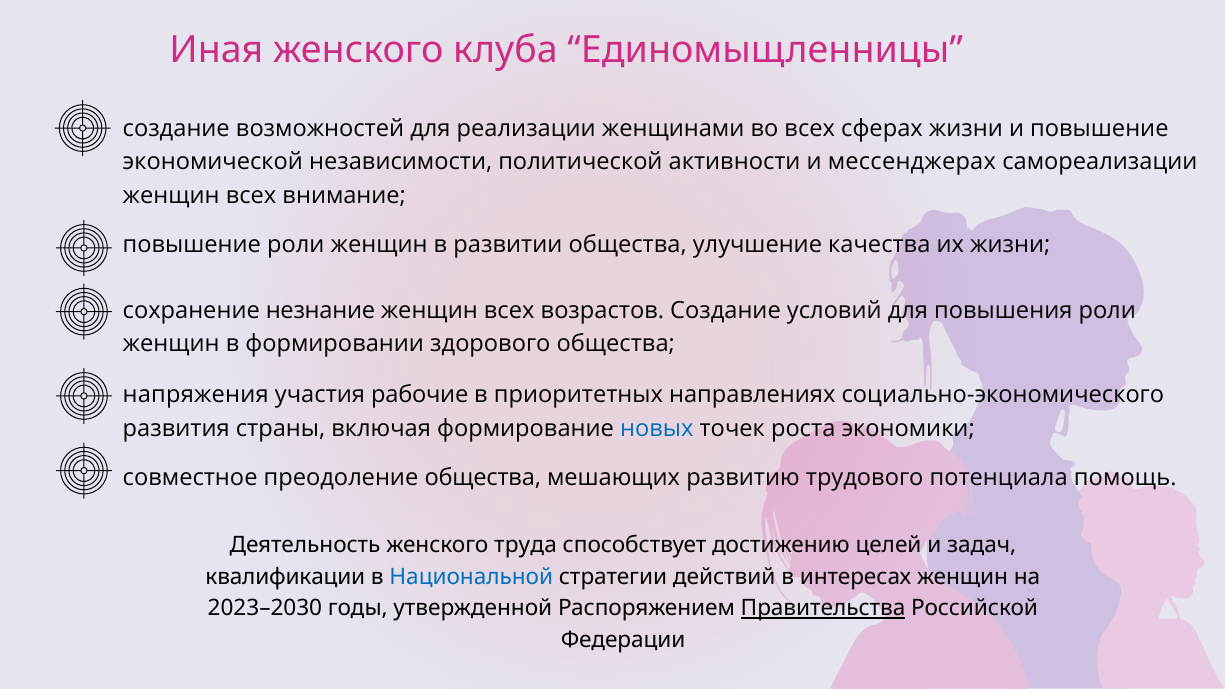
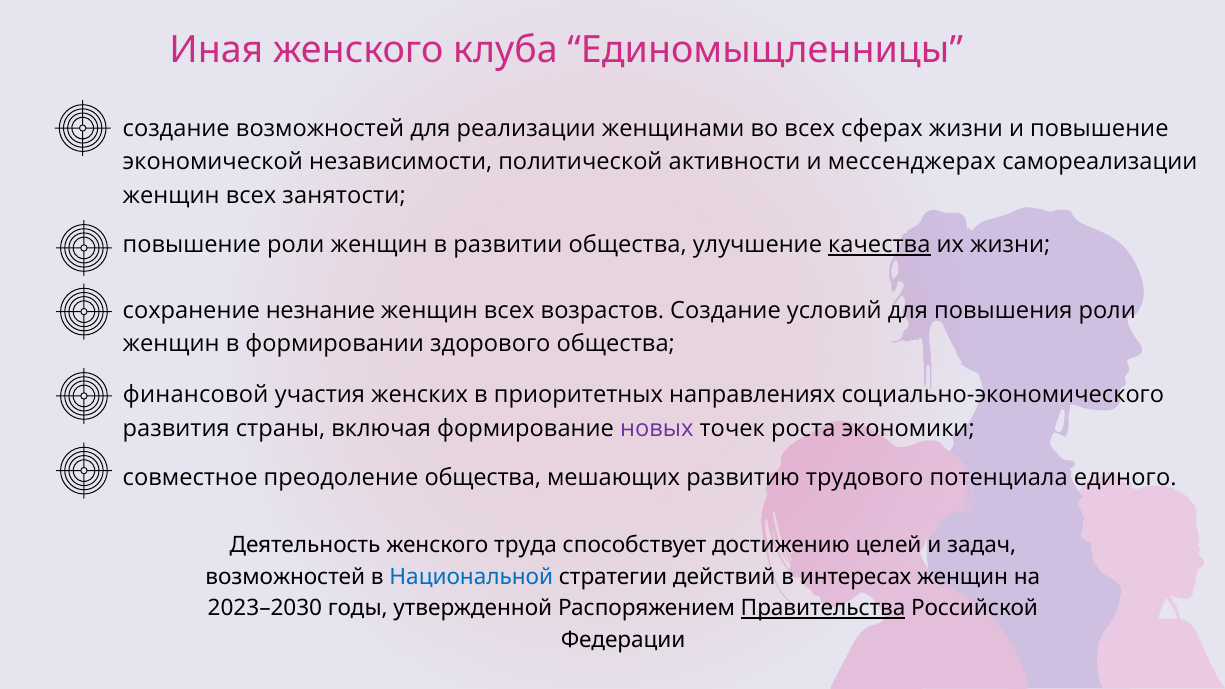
внимание: внимание -> занятости (344, 195)
качества underline: none -> present (879, 245)
напряжения: напряжения -> финансовой (196, 395)
рабочие: рабочие -> женских (420, 395)
новых colour: blue -> purple (657, 428)
помощь: помощь -> единого (1125, 477)
квалификации: квалификации -> возможностей (285, 577)
